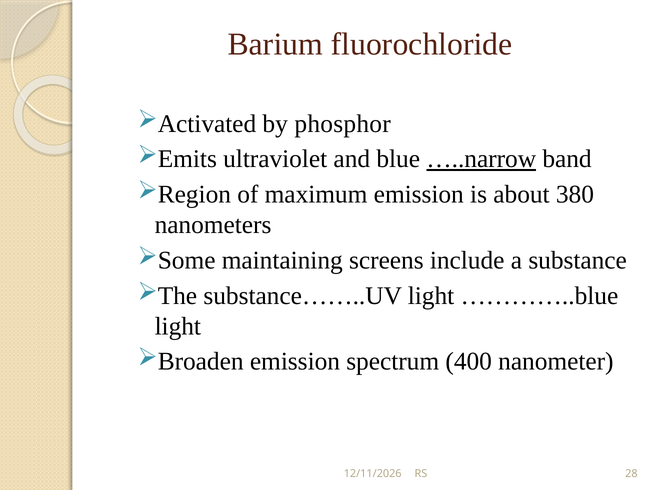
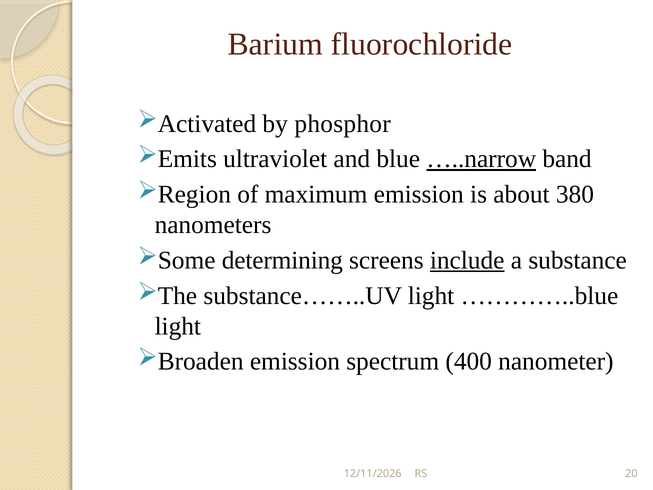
maintaining: maintaining -> determining (282, 260)
include underline: none -> present (467, 260)
28: 28 -> 20 (631, 474)
